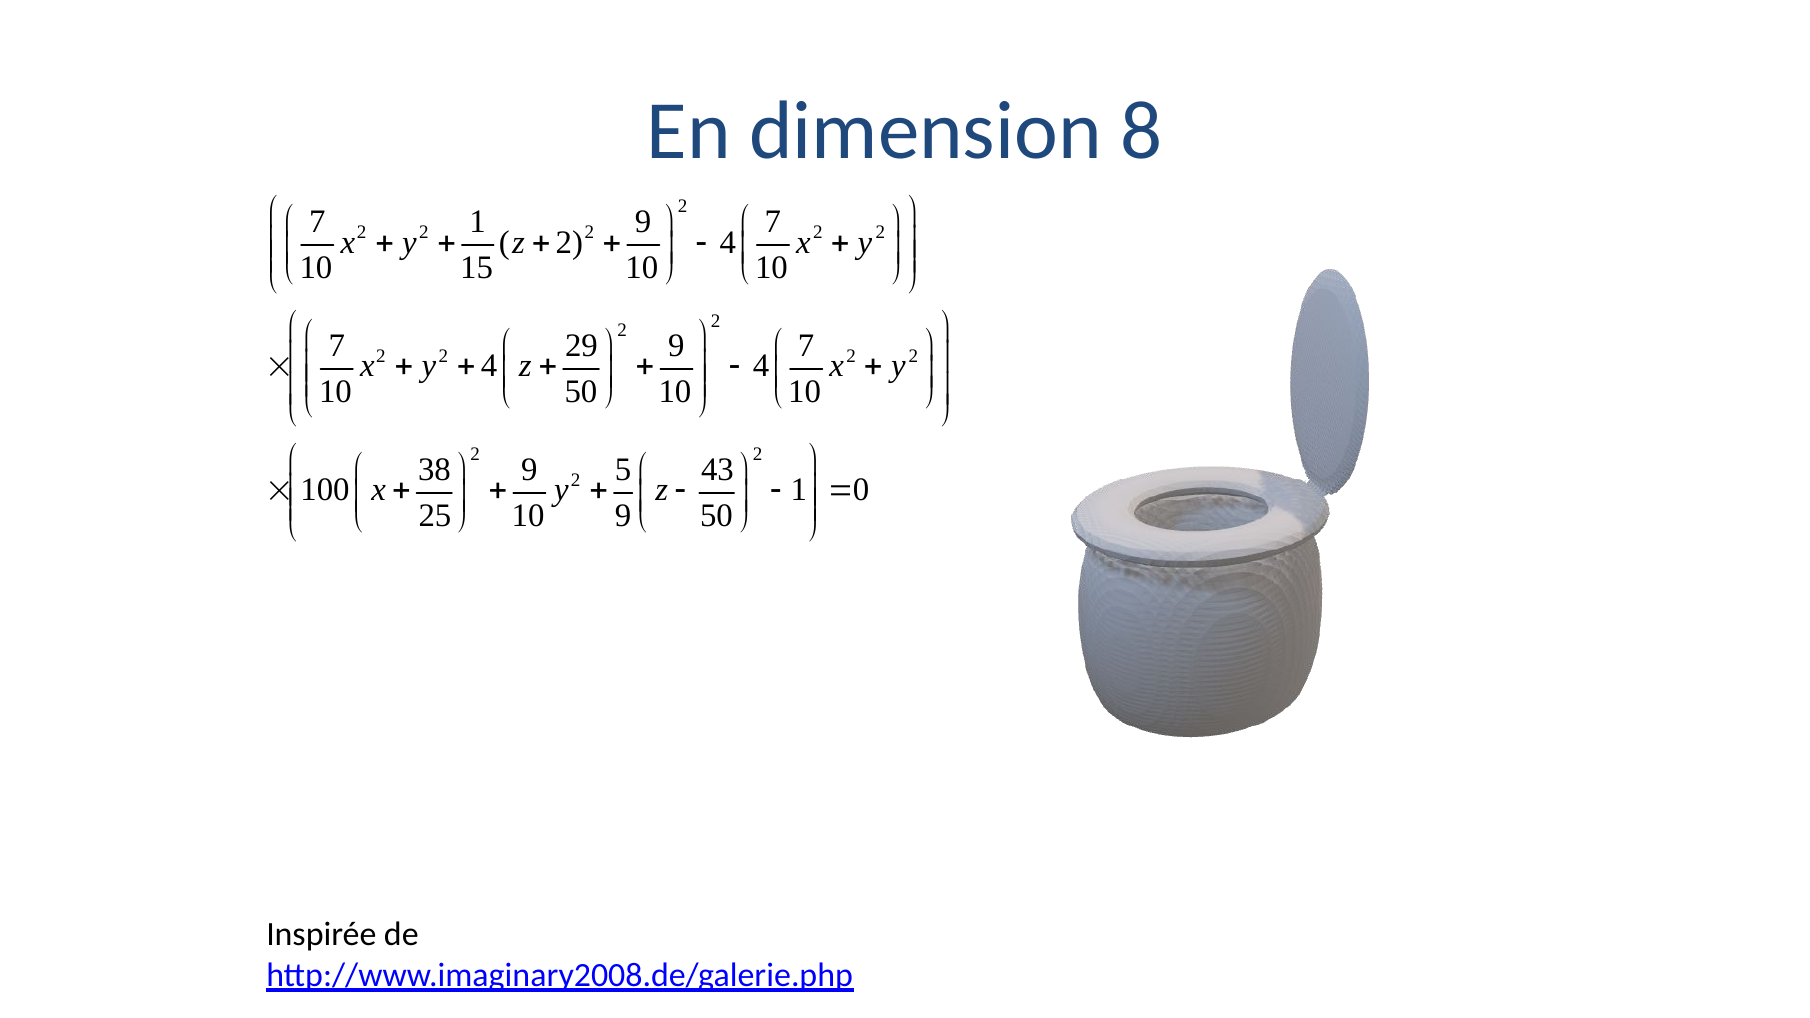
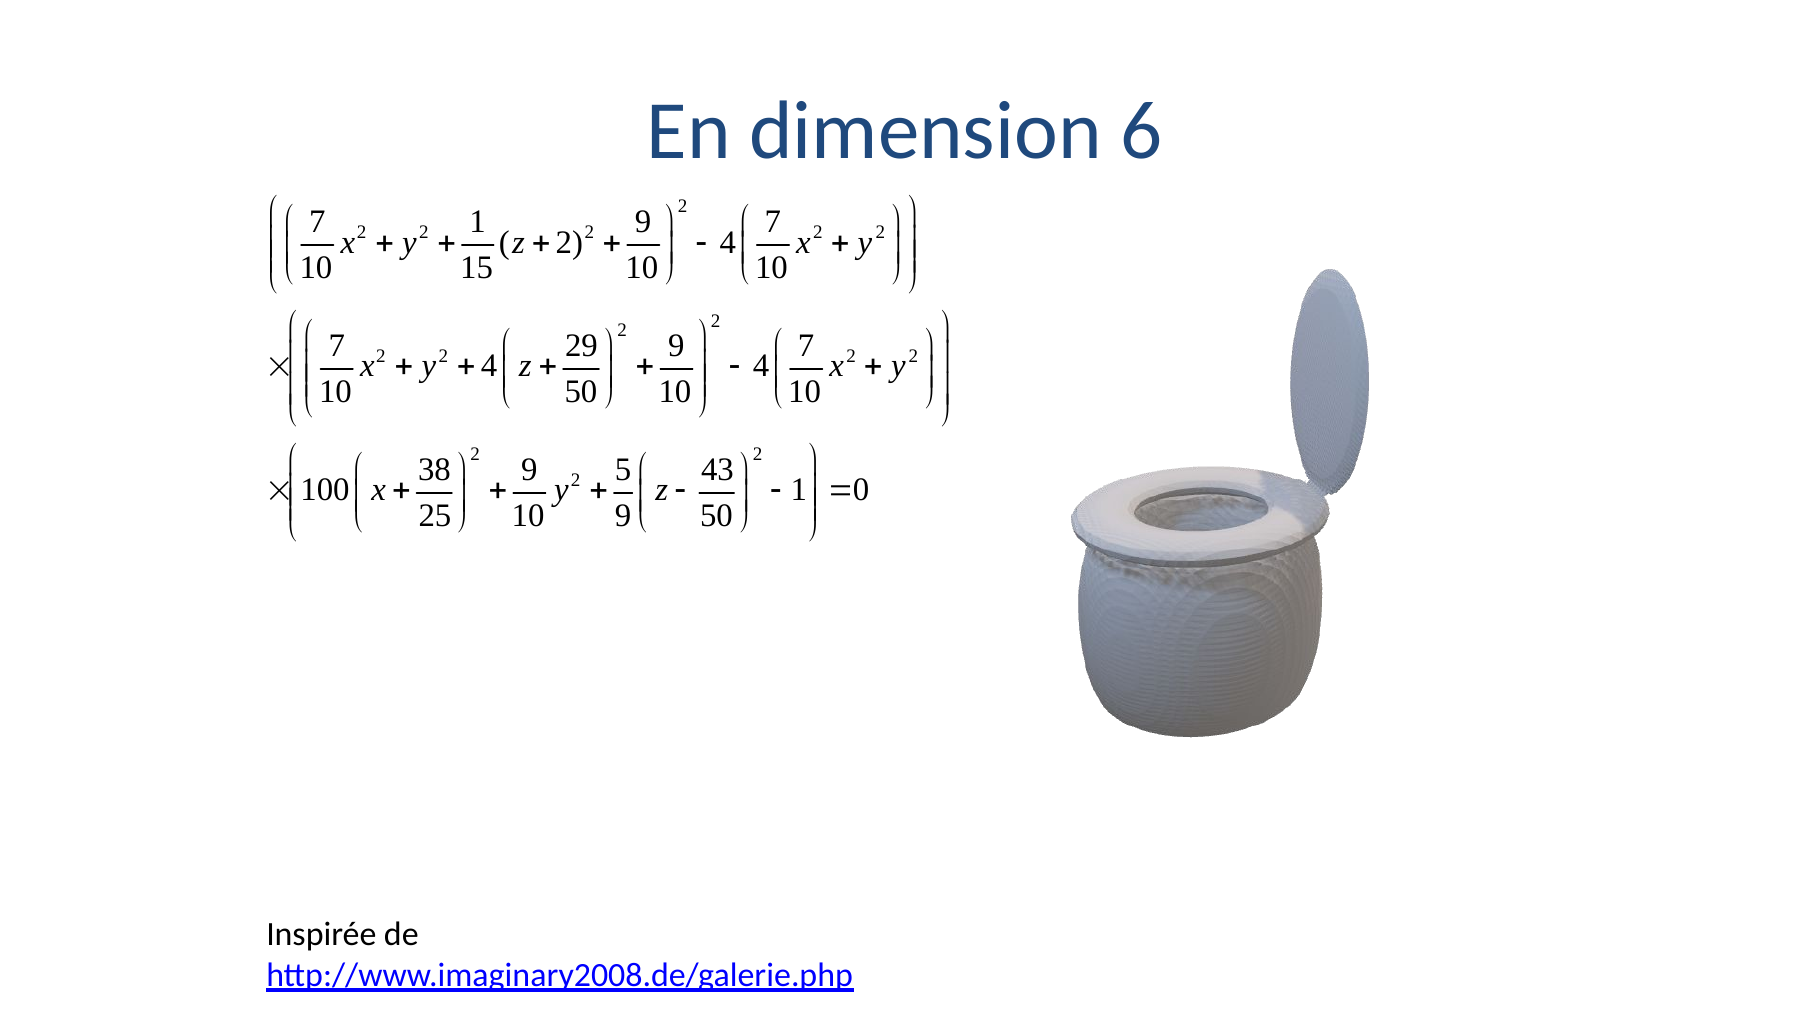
8: 8 -> 6 (1141, 131)
